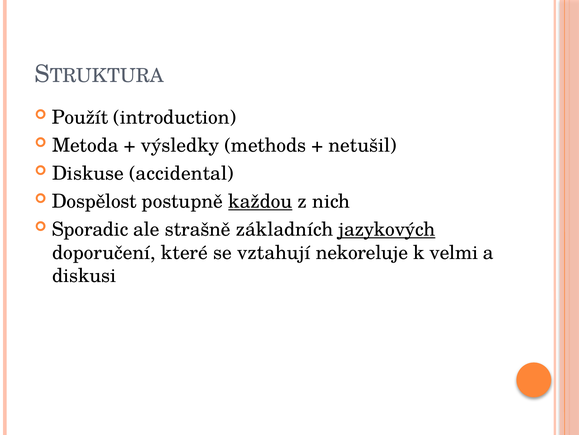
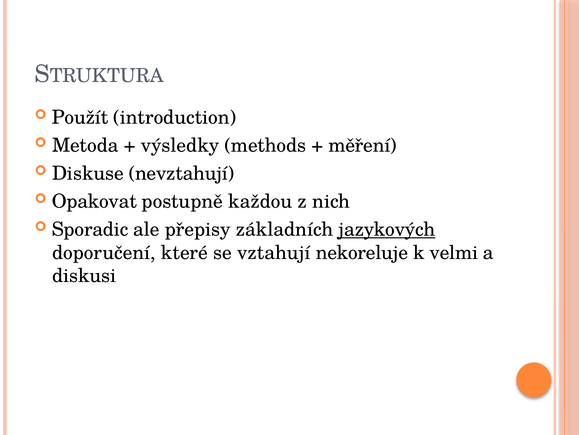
netušil: netušil -> měření (363, 145)
accidental: accidental -> nevztahují (182, 173)
Dospělost: Dospělost -> Opakovat (94, 201)
každou underline: present -> none (260, 201)
strašně: strašně -> přepisy (198, 229)
